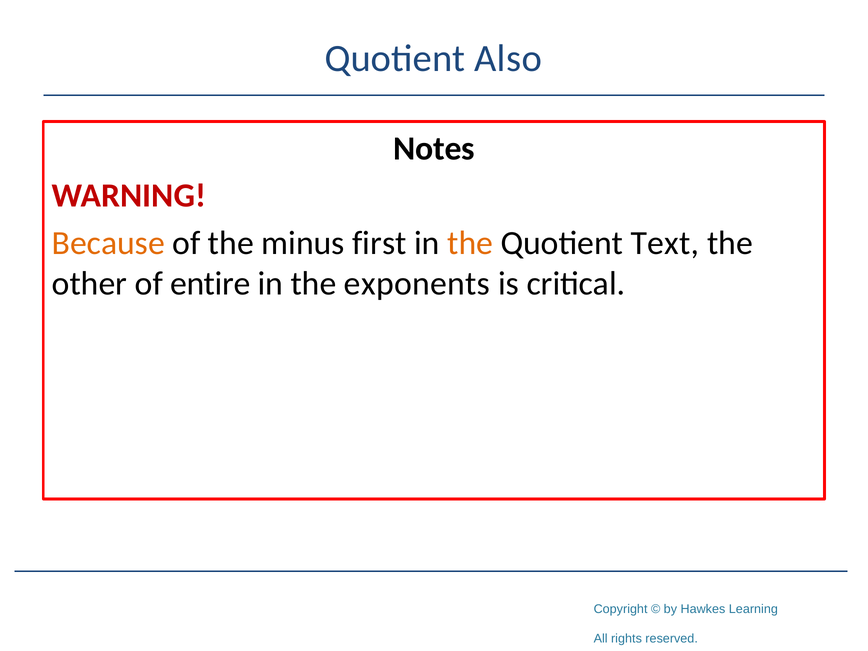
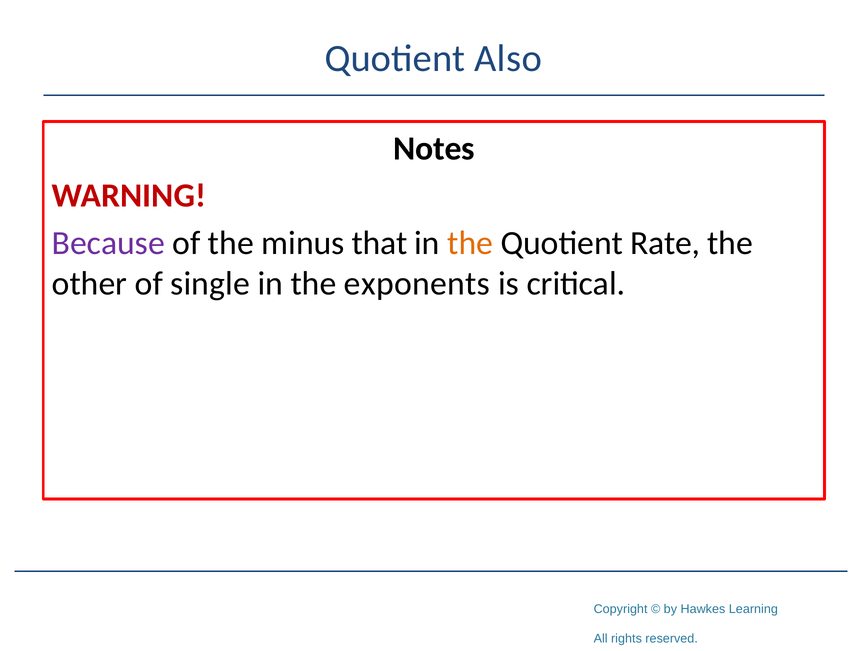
Because colour: orange -> purple (108, 243)
first: first -> that (380, 243)
Text: Text -> Rate (665, 243)
entire: entire -> single (210, 284)
